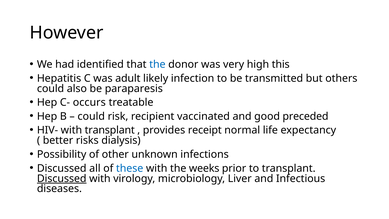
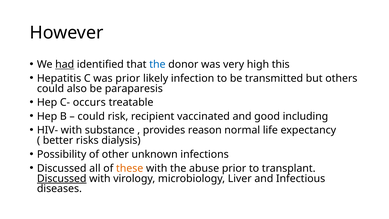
had underline: none -> present (65, 64)
was adult: adult -> prior (128, 78)
preceded: preceded -> including (305, 116)
with transplant: transplant -> substance (110, 130)
receipt: receipt -> reason (205, 130)
these colour: blue -> orange (130, 168)
weeks: weeks -> abuse (204, 168)
